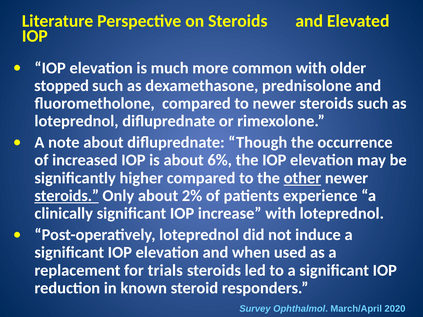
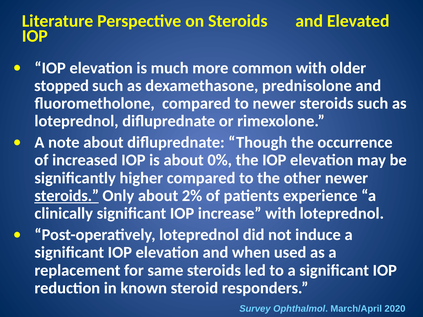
6%: 6% -> 0% (220, 160)
other underline: present -> none (302, 178)
trials: trials -> same (165, 270)
